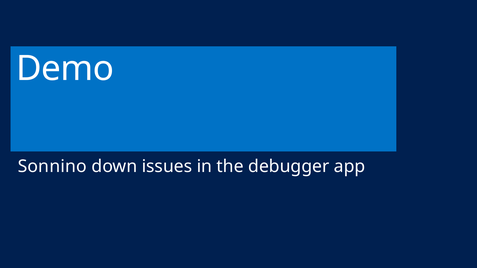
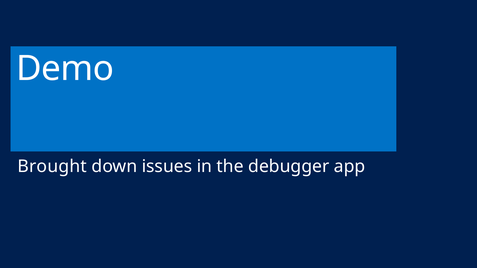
Sonnino: Sonnino -> Brought (52, 167)
